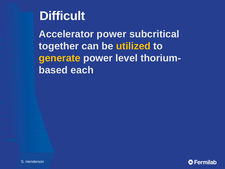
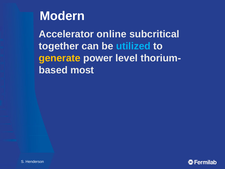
Difficult: Difficult -> Modern (62, 16)
Accelerator power: power -> online (112, 34)
utilized colour: yellow -> light blue (133, 46)
each: each -> most (82, 70)
